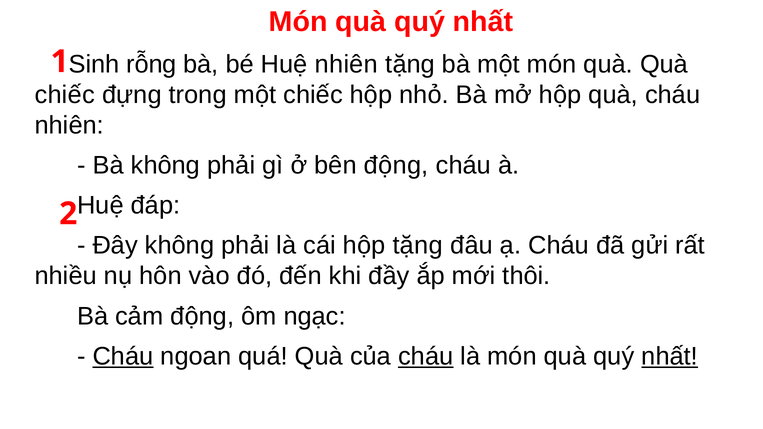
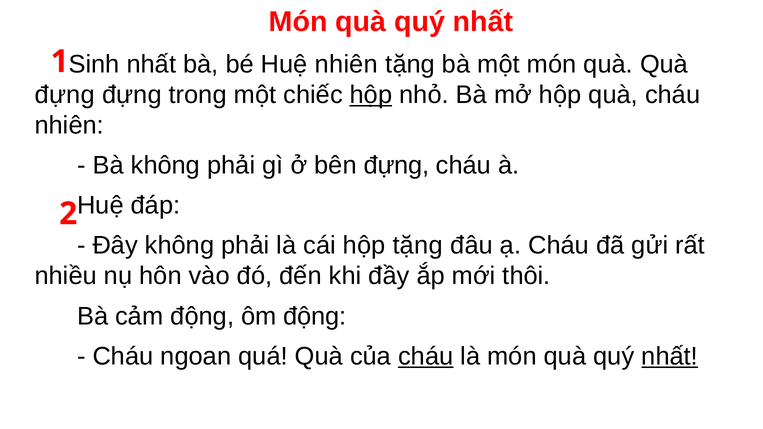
Sinh rỗng: rỗng -> nhất (151, 64)
chiếc: chiếc -> đựng (65, 95)
hộp underline: none -> present (371, 95)
bên động: động -> đựng (396, 166)
ôm ngạc: ngạc -> động (315, 316)
Cháu underline: present -> none (123, 356)
